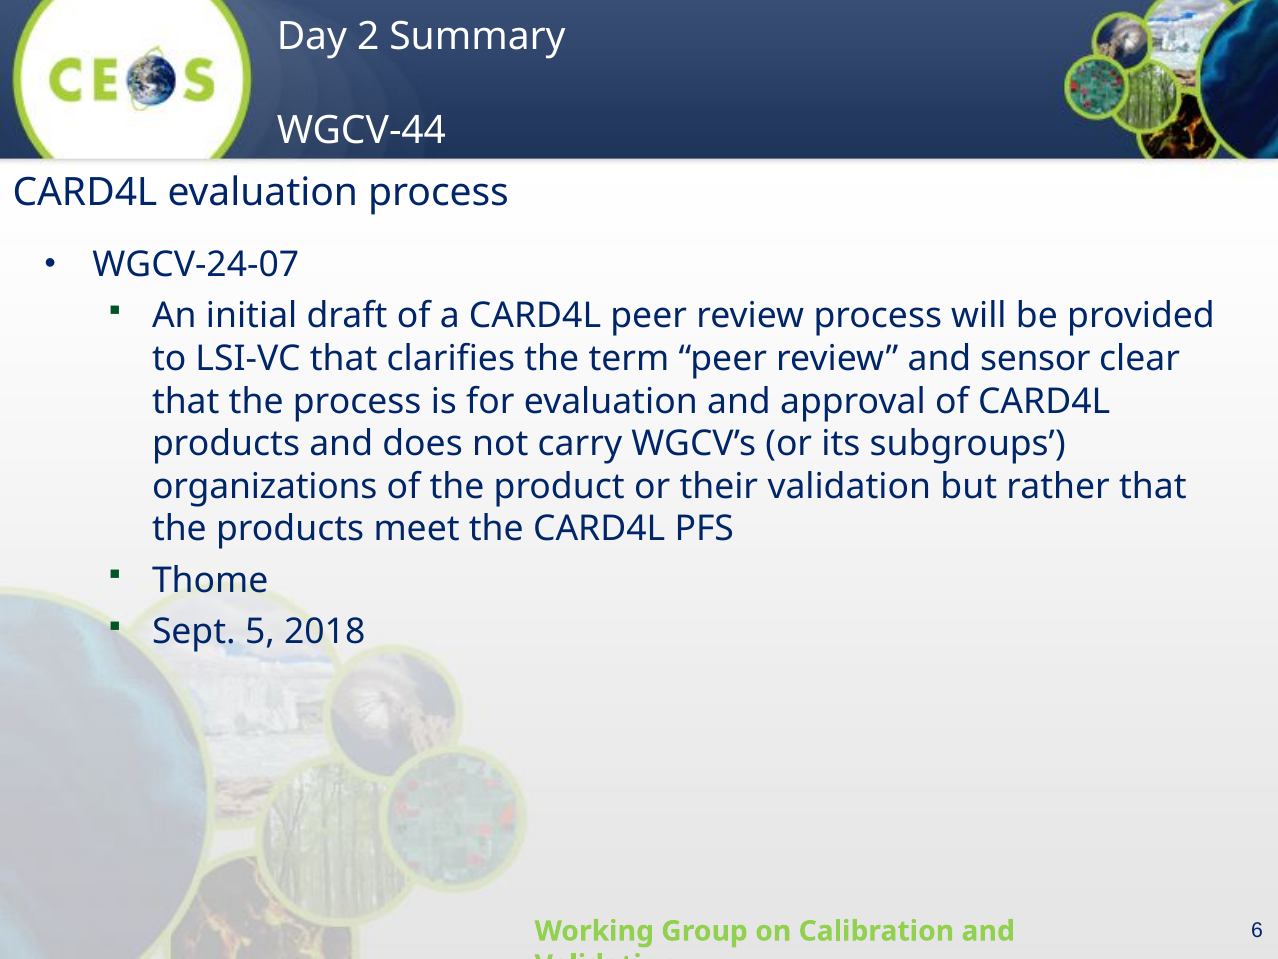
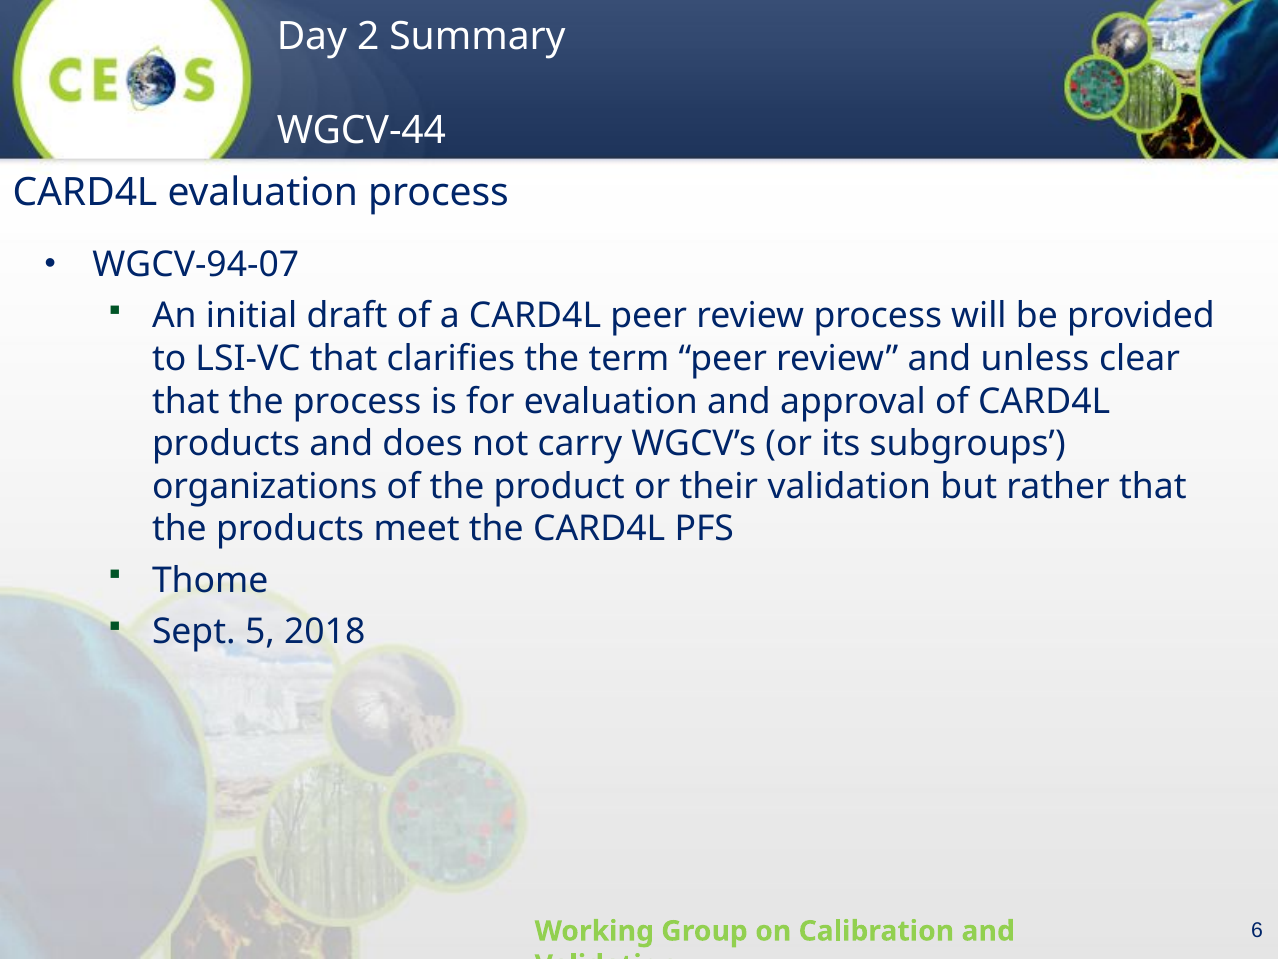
WGCV-24-07: WGCV-24-07 -> WGCV-94-07 (196, 264)
sensor: sensor -> unless (1035, 358)
